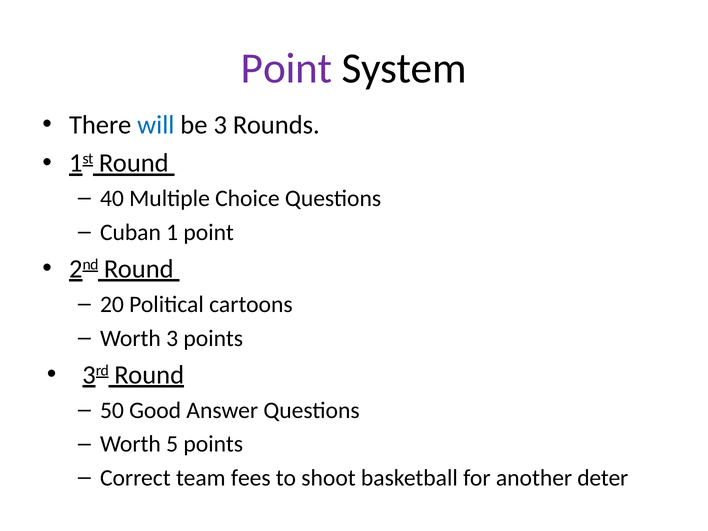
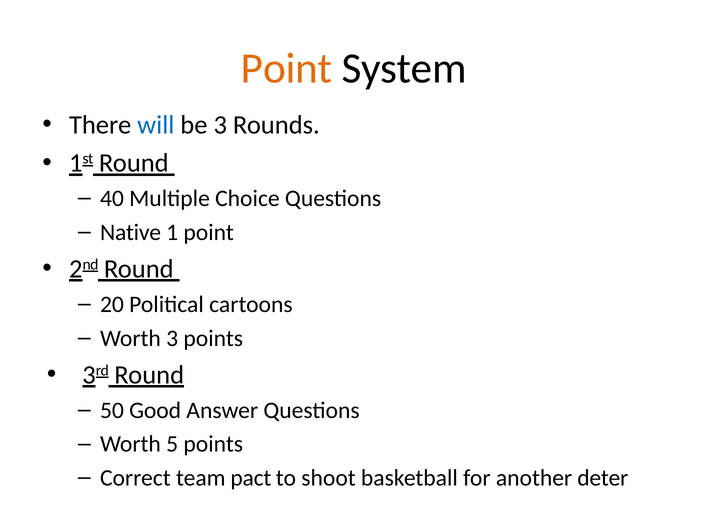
Point colour: purple -> orange (287, 69)
Cuban: Cuban -> Native (131, 232)
fees: fees -> pact (251, 478)
